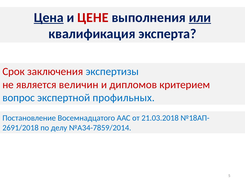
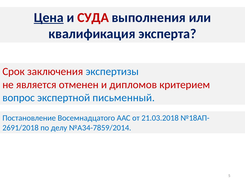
ЦЕНЕ: ЦЕНЕ -> СУДА (93, 18)
или underline: present -> none (200, 18)
величин: величин -> отменен (79, 85)
профильных: профильных -> письменный (124, 98)
